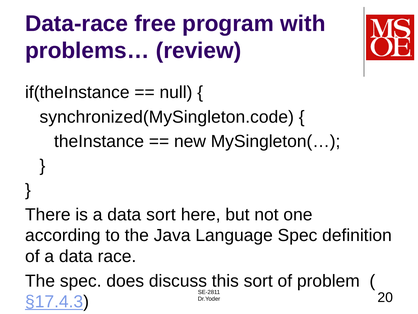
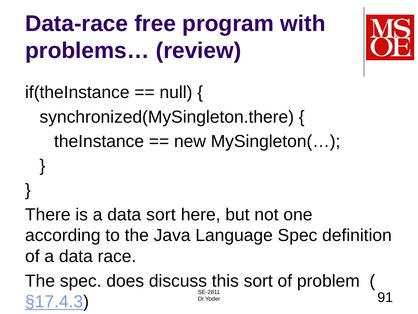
synchronized(MySingleton.code: synchronized(MySingleton.code -> synchronized(MySingleton.there (167, 117)
20: 20 -> 91 (385, 297)
